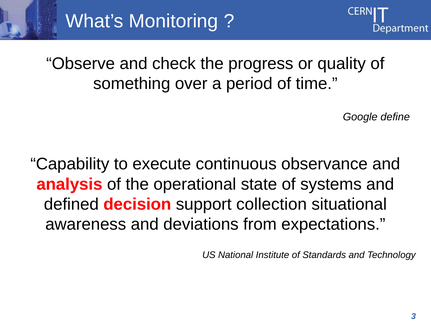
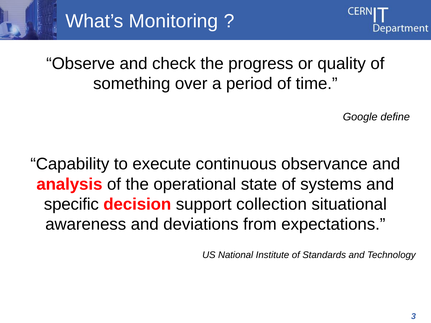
defined: defined -> specific (71, 205)
